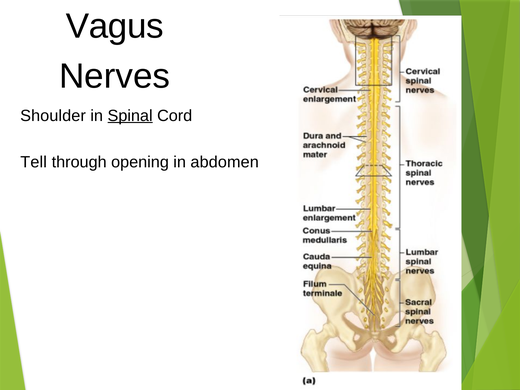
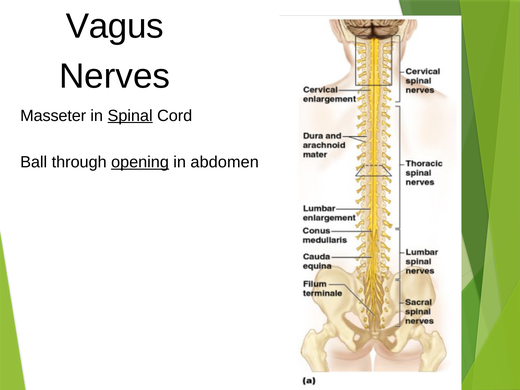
Shoulder: Shoulder -> Masseter (53, 116)
Tell: Tell -> Ball (34, 162)
opening underline: none -> present (140, 162)
